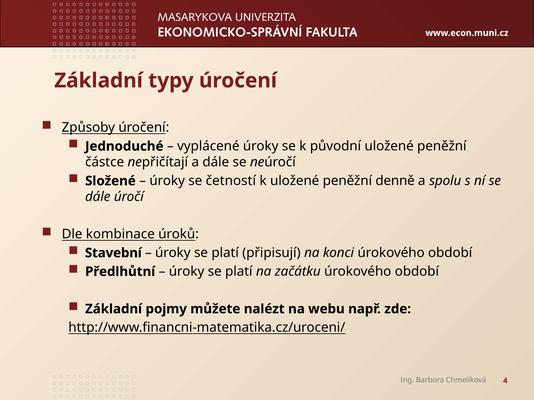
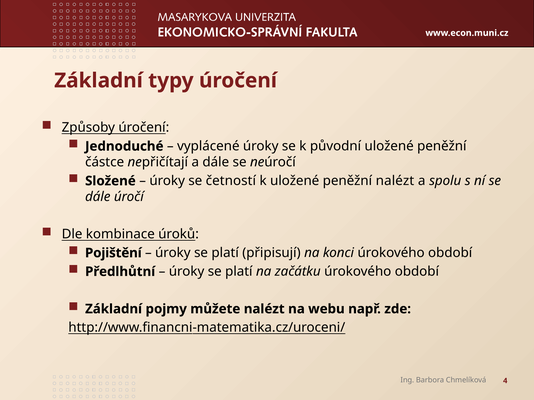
peněžní denně: denně -> nalézt (395, 181)
Stavební: Stavební -> Pojištění (113, 253)
